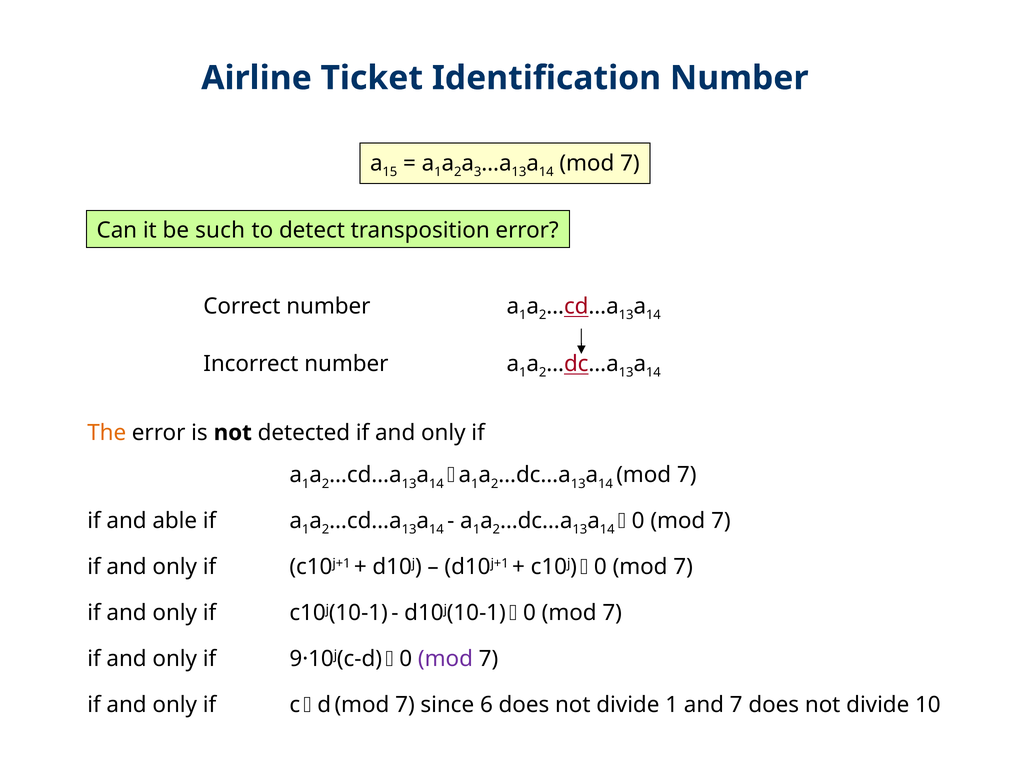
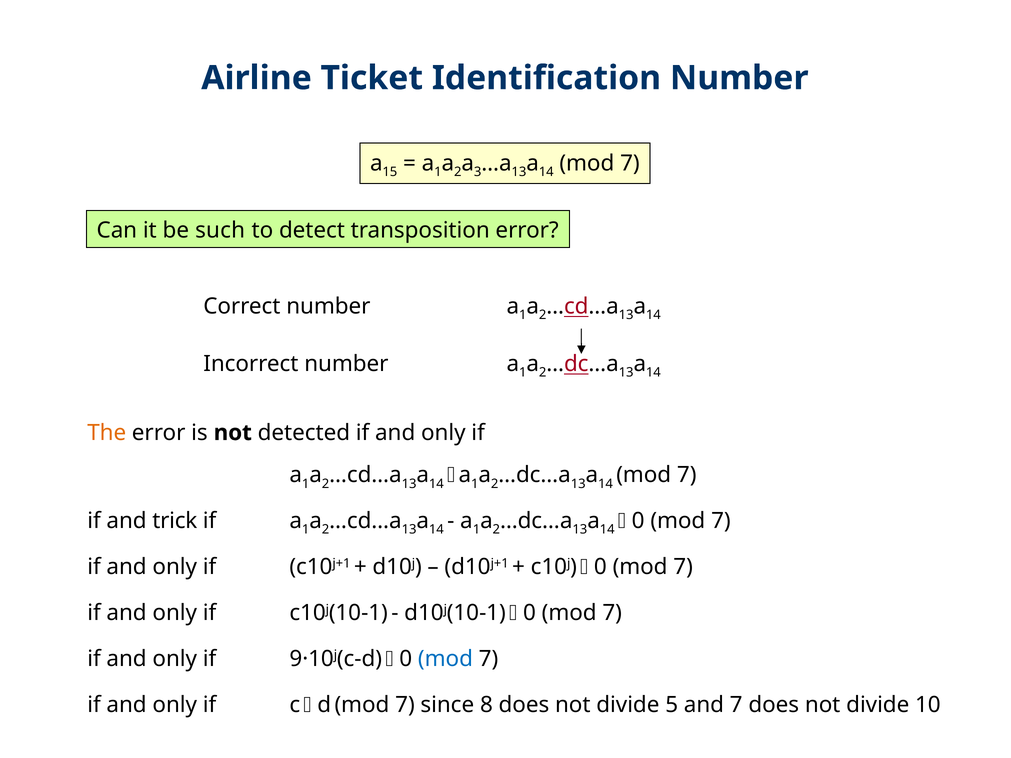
able: able -> trick (175, 521)
mod colour: purple -> blue (445, 659)
6: 6 -> 8 (486, 705)
divide 1: 1 -> 5 (672, 705)
